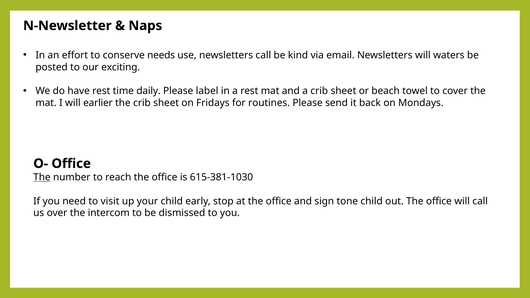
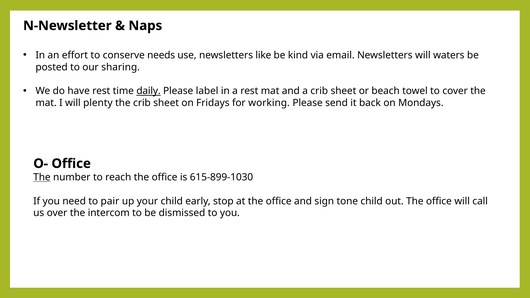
newsletters call: call -> like (263, 55)
exciting: exciting -> sharing (121, 67)
daily underline: none -> present (149, 91)
earlier: earlier -> plenty (98, 103)
routines: routines -> working (269, 103)
615-381-1030: 615-381-1030 -> 615-899-1030 (221, 177)
visit: visit -> pair (110, 201)
